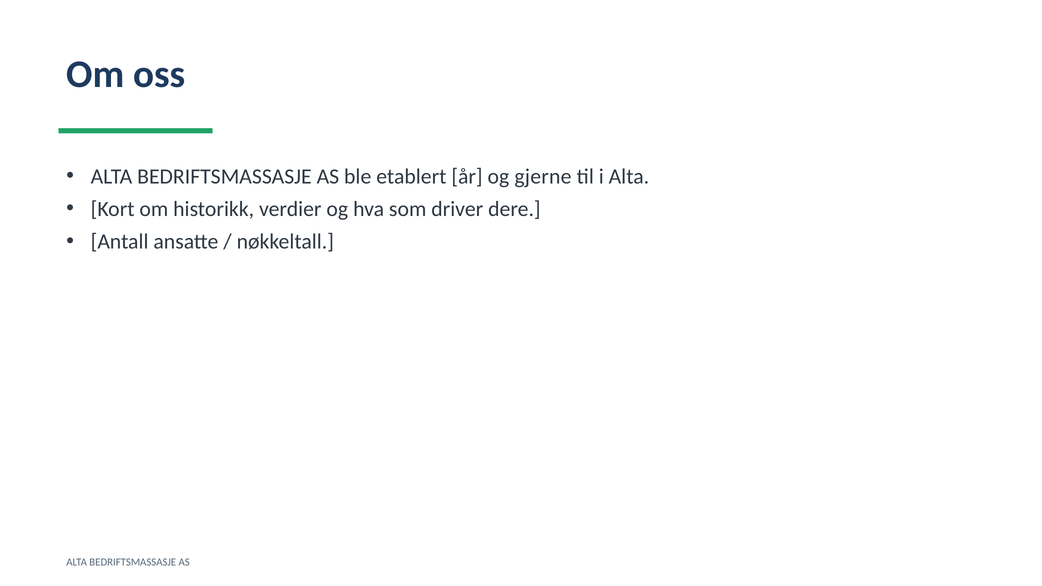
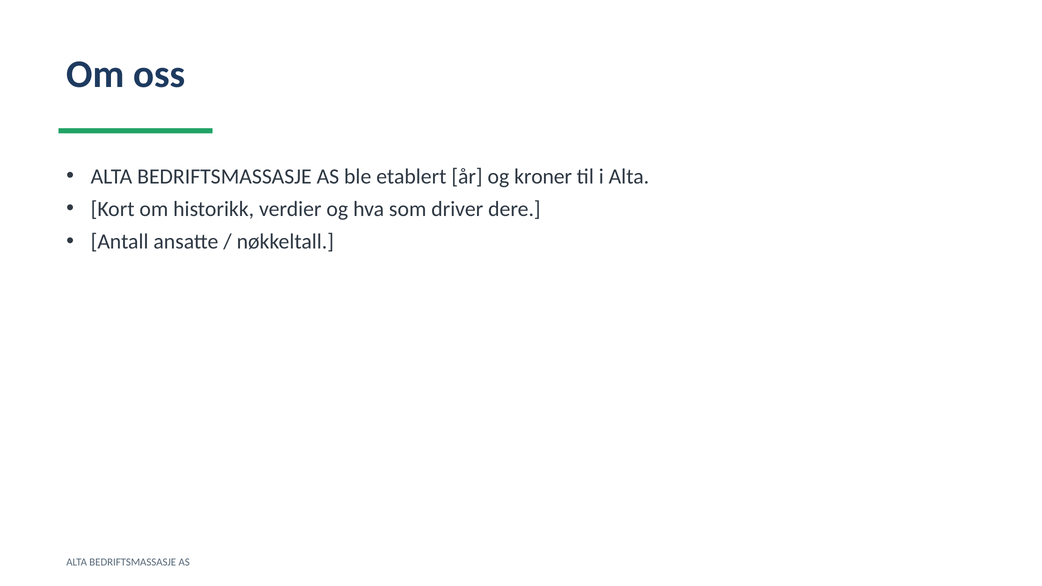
gjerne: gjerne -> kroner (543, 176)
